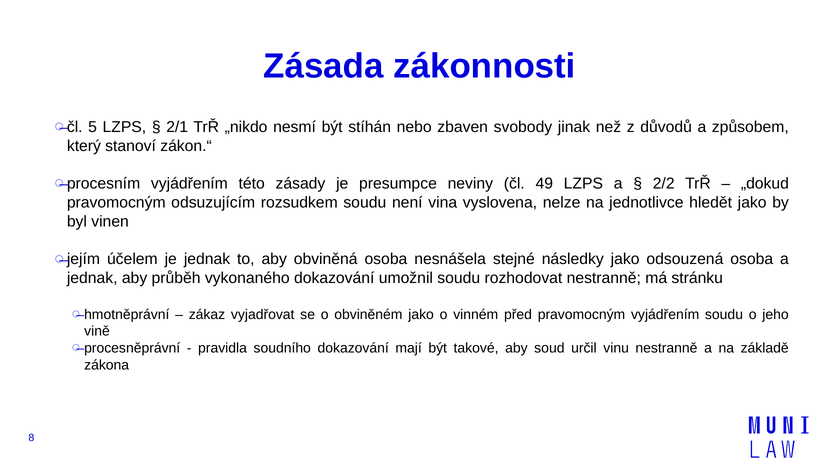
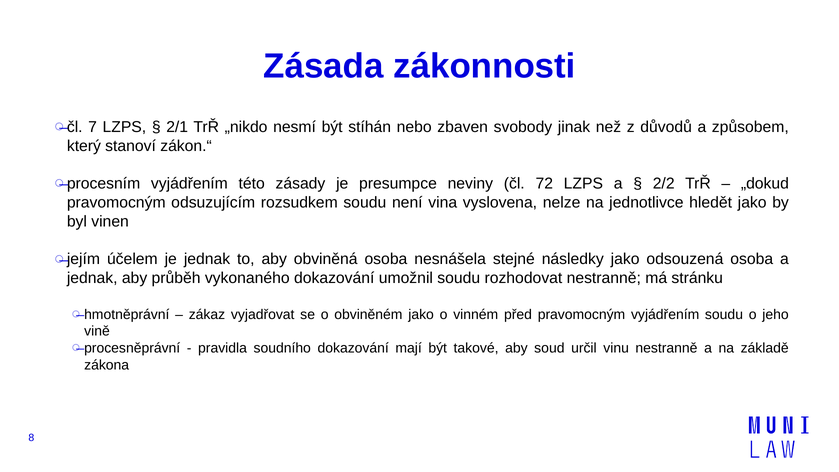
5: 5 -> 7 (93, 127)
49: 49 -> 72 (544, 184)
